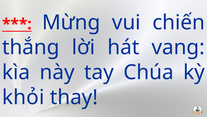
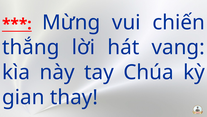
khỏi: khỏi -> gian (23, 97)
